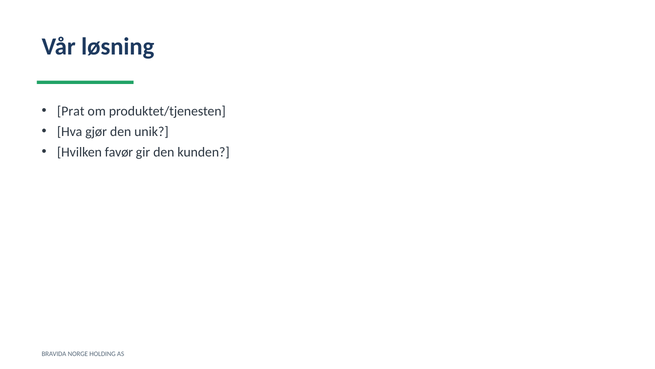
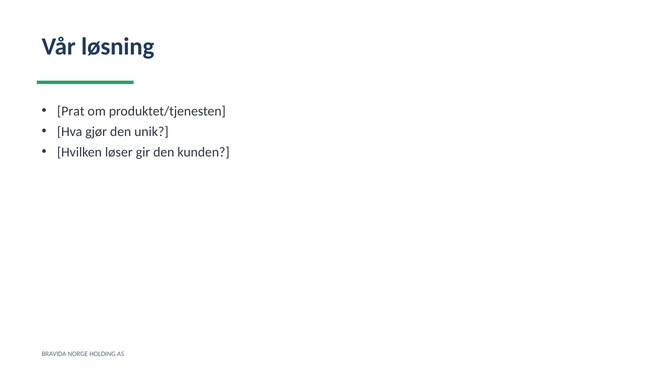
favør: favør -> løser (119, 152)
